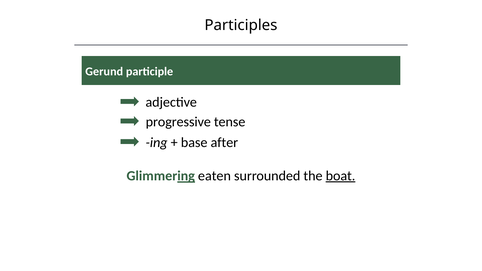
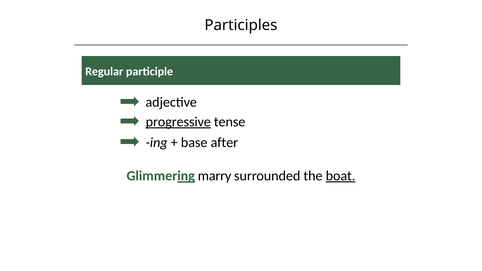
Gerund: Gerund -> Regular (104, 71)
progressive underline: none -> present (178, 122)
eaten: eaten -> marry (215, 176)
